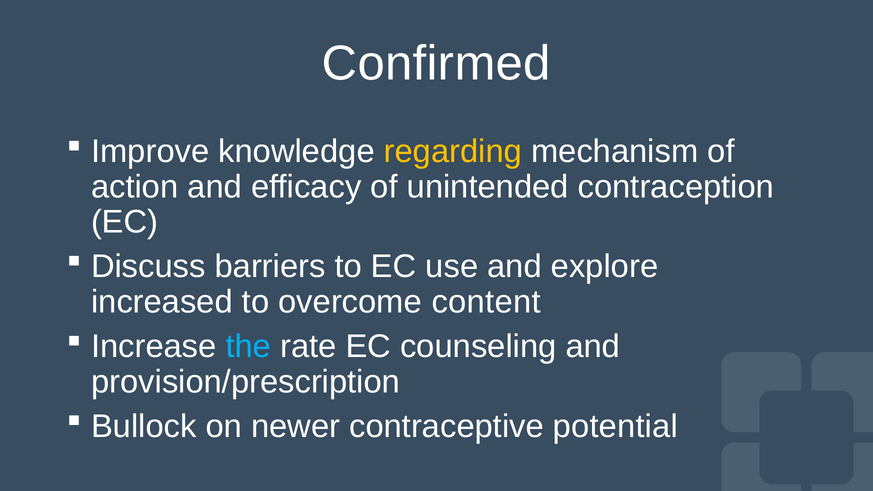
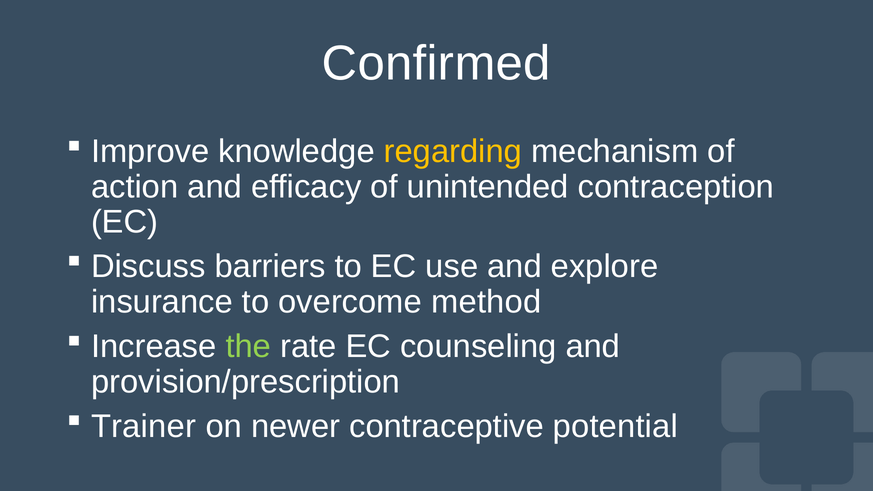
increased: increased -> insurance (162, 302)
content: content -> method (486, 302)
the colour: light blue -> light green (248, 346)
Bullock: Bullock -> Trainer (144, 426)
